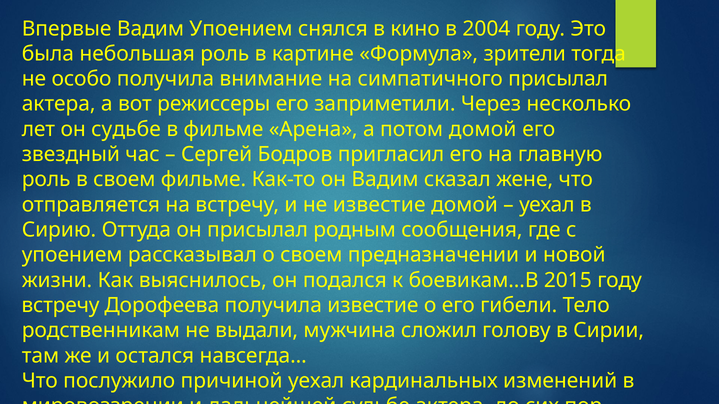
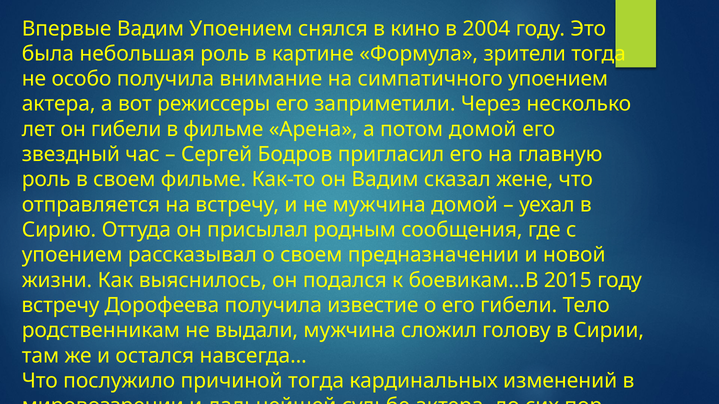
симпатичного присылал: присылал -> упоением (558, 79)
он судьбе: судьбе -> гибели (126, 129)
не известие: известие -> мужчина (379, 205)
причиной уехал: уехал -> тогда (316, 381)
